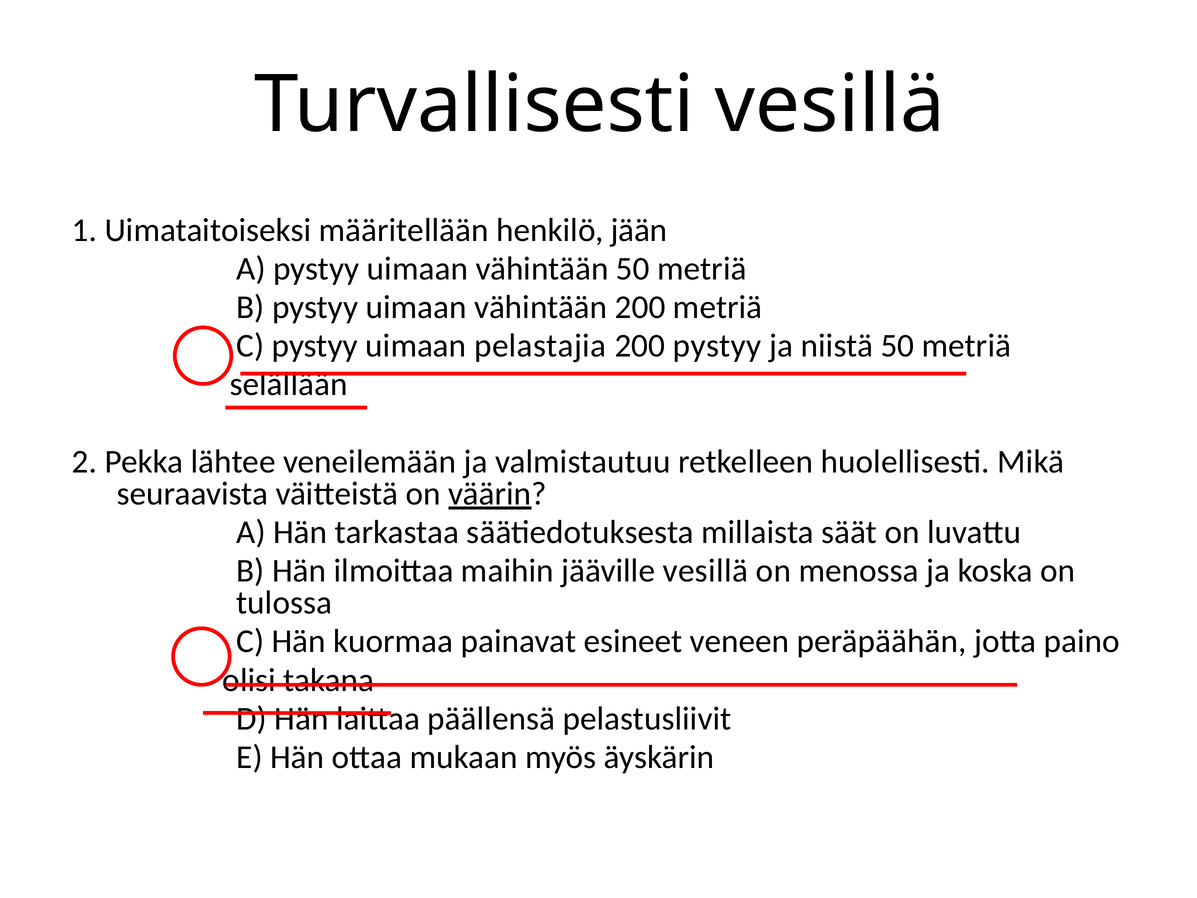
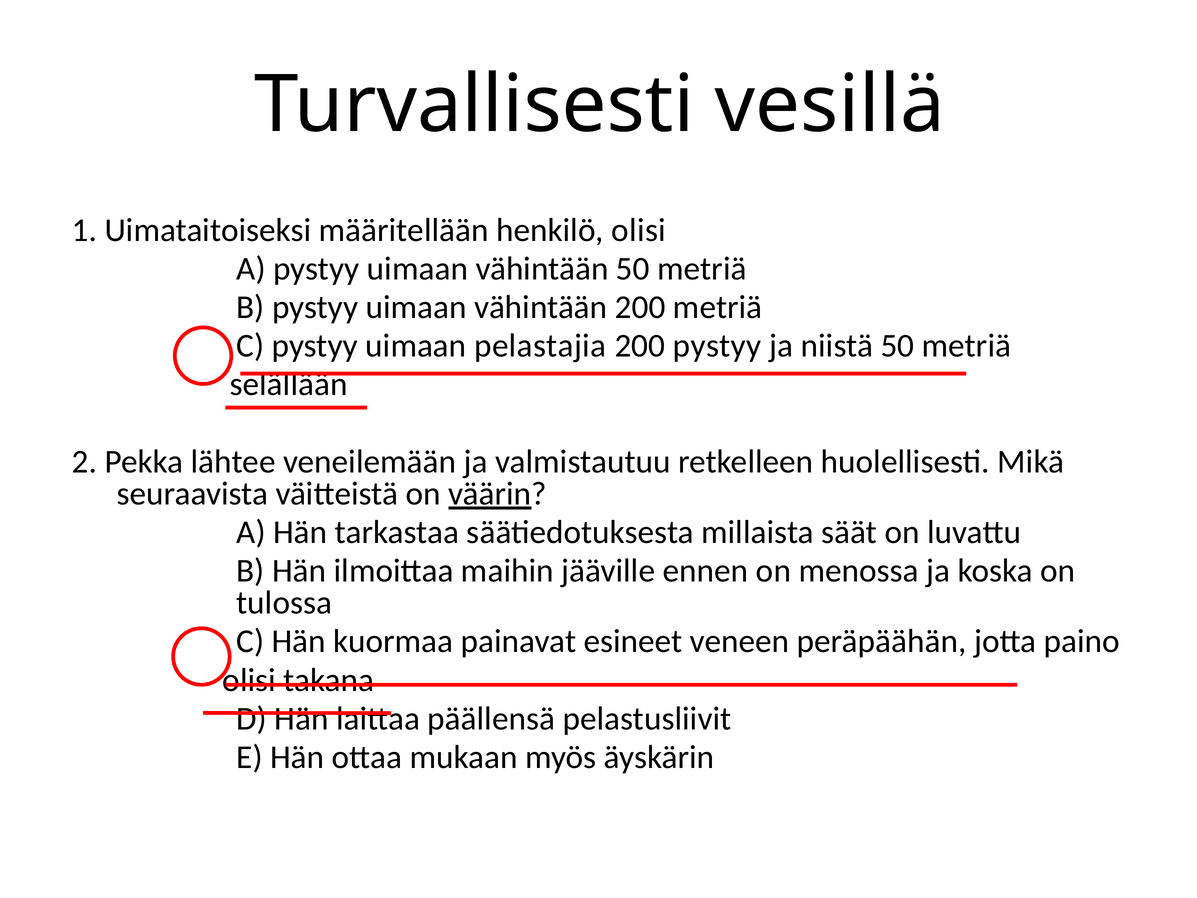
henkilö jään: jään -> olisi (639, 230)
jääville vesillä: vesillä -> ennen (705, 571)
